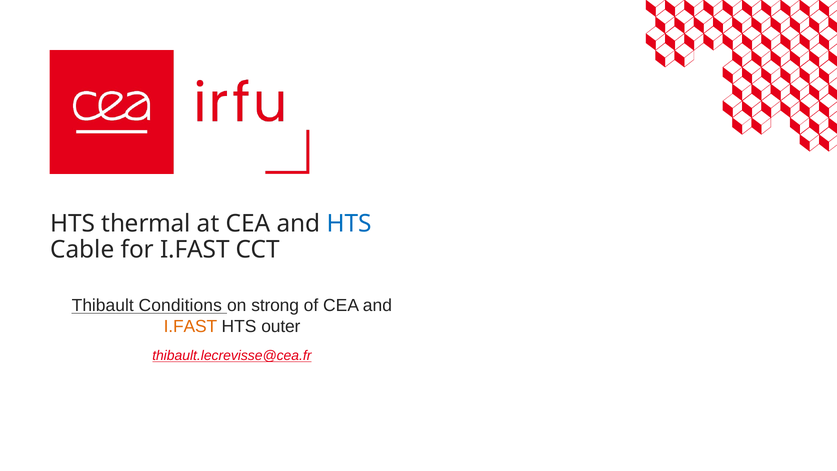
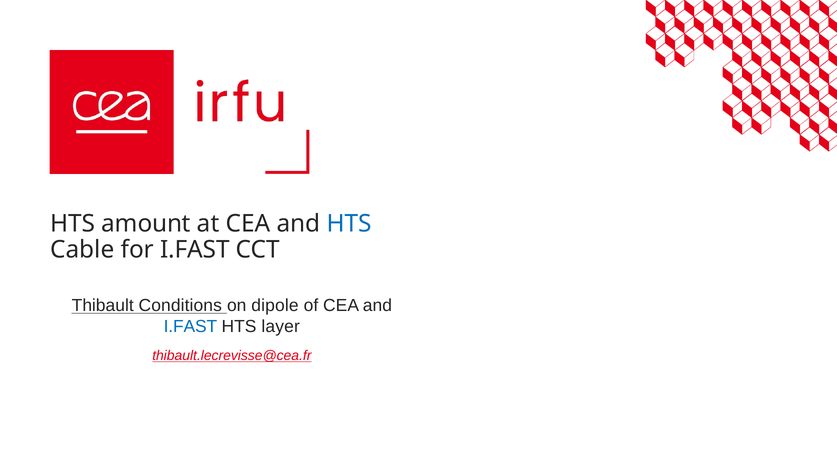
thermal: thermal -> amount (146, 223)
strong: strong -> dipole (275, 305)
I.FAST colour: orange -> blue (190, 326)
outer: outer -> layer (281, 326)
